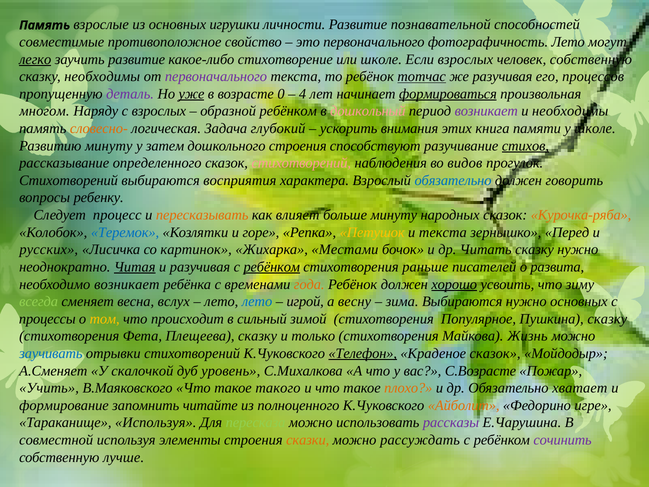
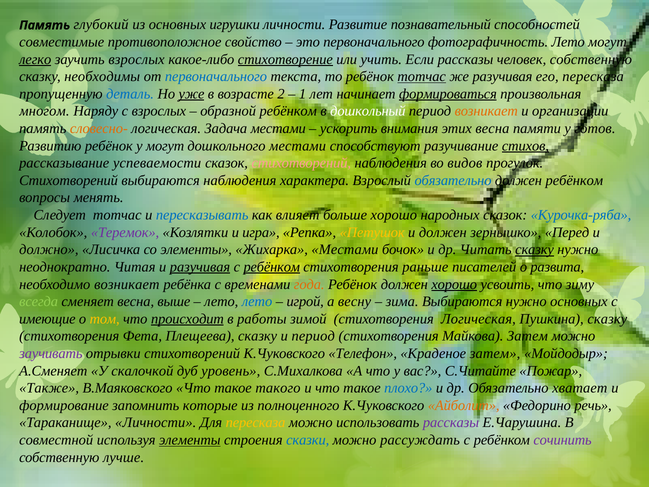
взрослые: взрослые -> глубокий (101, 25)
познавательной: познавательной -> познавательный (441, 25)
заучить развитие: развитие -> взрослых (137, 59)
стихотворение underline: none -> present (285, 59)
или школе: школе -> учить (381, 59)
Если взрослых: взрослых -> рассказы (465, 59)
первоначального colour: purple -> blue (216, 77)
его процессов: процессов -> пересказа (593, 77)
деталь colour: purple -> blue (130, 94)
0: 0 -> 2 (281, 94)
4: 4 -> 1 (303, 94)
дошкольный colour: pink -> white (368, 111)
возникает colour: purple -> orange (486, 111)
и необходимы: необходимы -> организации (570, 111)
Задача глубокий: глубокий -> местами (278, 128)
этих книга: книга -> весна (492, 128)
у школе: школе -> готов (595, 128)
Развитию минуту: минуту -> ребёнок (109, 146)
у затем: затем -> могут (165, 146)
дошкольного строения: строения -> местами (298, 146)
определенного: определенного -> успеваемости (157, 163)
выбираются восприятия: восприятия -> наблюдения (240, 180)
должен говорить: говорить -> ребёнком (574, 180)
ребенку: ребенку -> менять (99, 198)
Следует процесс: процесс -> тотчас (117, 215)
пересказывать colour: orange -> blue (202, 215)
больше минуту: минуту -> хорошо (394, 215)
Курочка-ряба colour: orange -> blue (581, 215)
Теремок colour: blue -> purple (125, 232)
горе: горе -> игра (261, 232)
и текста: текста -> должен (443, 232)
русских: русских -> должно (49, 250)
со картинок: картинок -> элементы (196, 250)
сказку underline: none -> present (535, 250)
Читая underline: present -> none (135, 267)
разучивая underline: none -> present (200, 267)
вслух: вслух -> выше (174, 301)
процессы: процессы -> имеющие (47, 319)
происходит underline: none -> present (187, 319)
сильный: сильный -> работы (262, 319)
стихотворения Популярное: Популярное -> Логическая (478, 319)
и только: только -> период (313, 336)
Майкова Жизнь: Жизнь -> Затем (527, 336)
заучивать colour: blue -> purple (51, 353)
Телефон underline: present -> none (363, 353)
Краденое сказок: сказок -> затем (495, 353)
С.Возрасте: С.Возрасте -> С.Читайте (480, 371)
Учить: Учить -> Также (49, 388)
плохо colour: orange -> blue (408, 388)
читайте: читайте -> которые (210, 405)
игре: игре -> речь (593, 405)
Тараканище Используя: Используя -> Личности (156, 422)
пересказа colour: light green -> yellow (256, 422)
элементы underline: none -> present (190, 440)
сказки colour: orange -> blue (308, 440)
